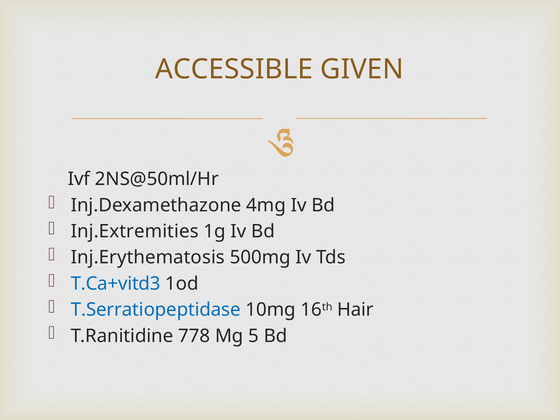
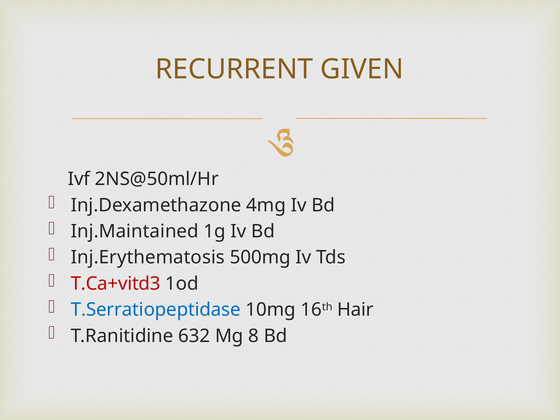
ACCESSIBLE: ACCESSIBLE -> RECURRENT (234, 69)
Inj.Extremities: Inj.Extremities -> Inj.Maintained (135, 231)
T.Ca+vitd3 colour: blue -> red (116, 284)
778: 778 -> 632 (194, 336)
5: 5 -> 8 (254, 336)
